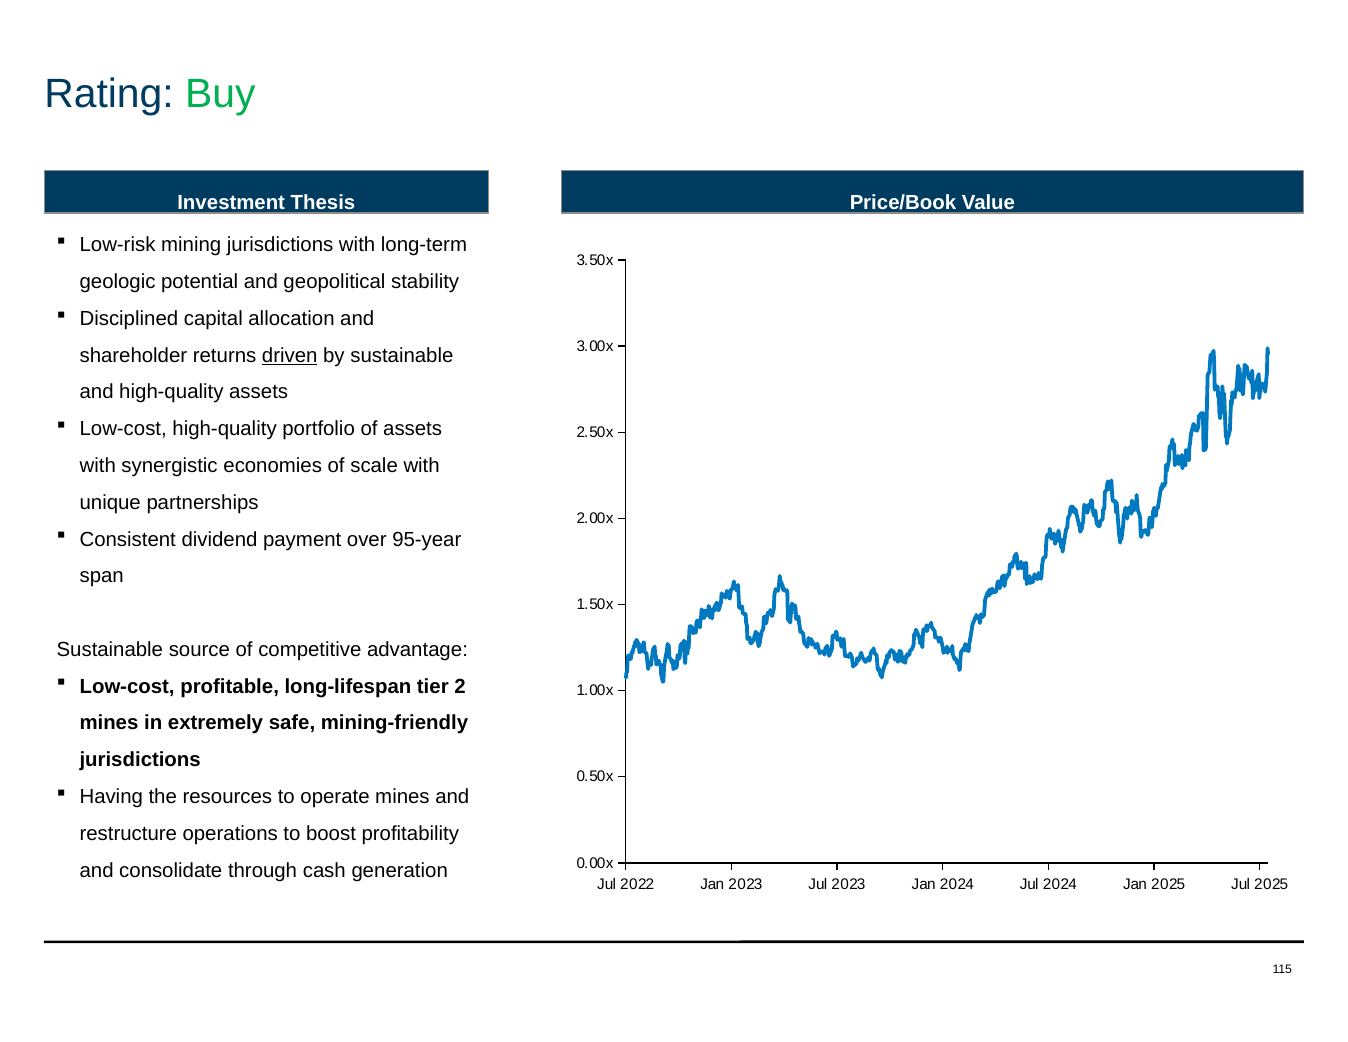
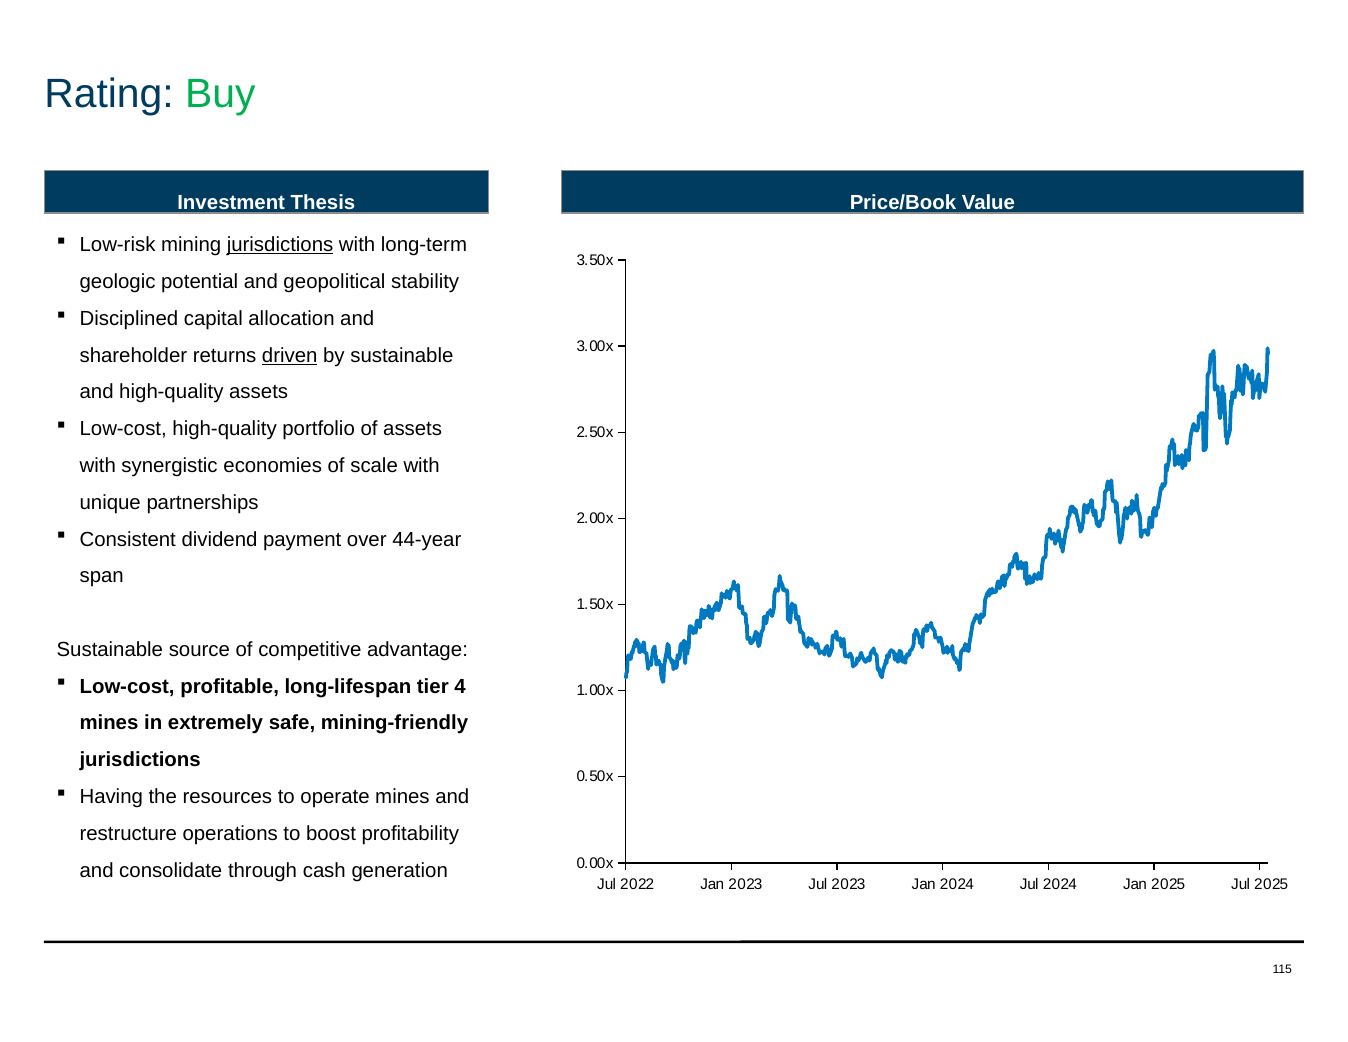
jurisdictions underline: none -> present (280, 245)
95-year: 95-year -> 44-year (427, 539)
2: 2 -> 4 (460, 686)
